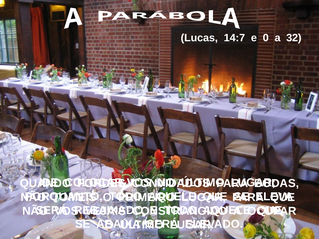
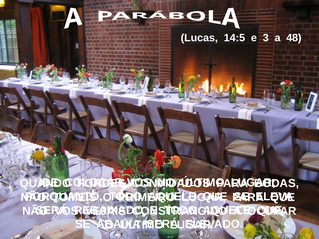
14:7: 14:7 -> 14:5 (234, 38)
0: 0 -> 3 (266, 38)
32: 32 -> 48 (294, 38)
